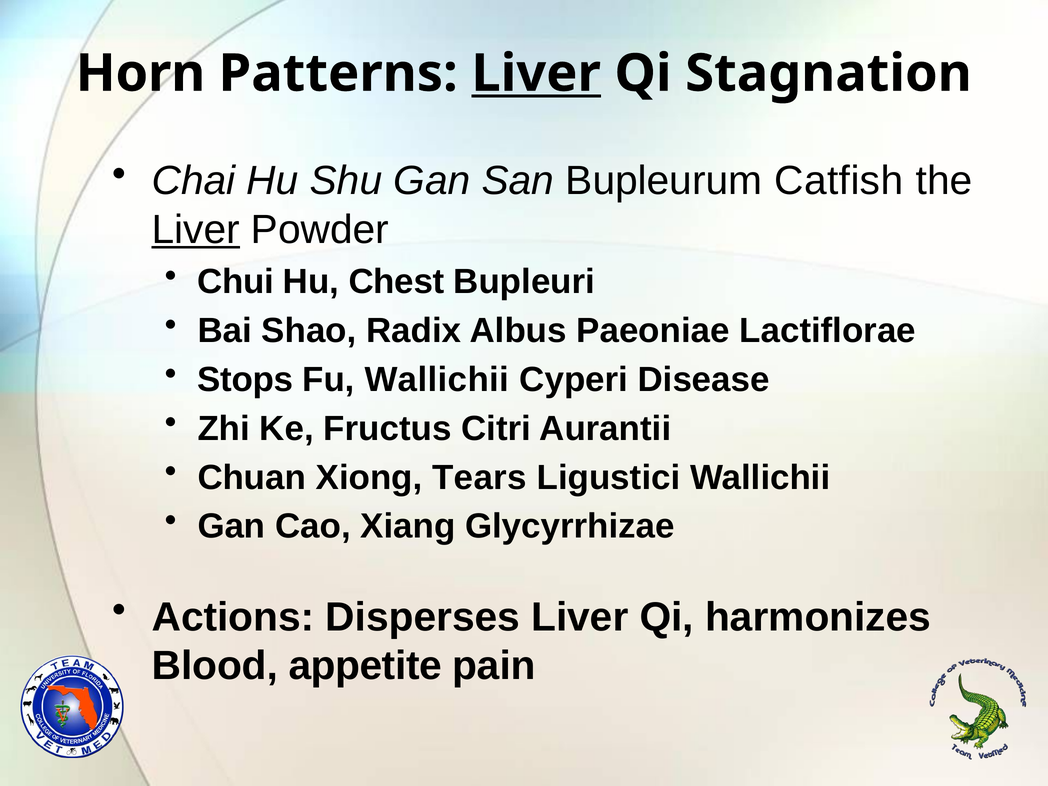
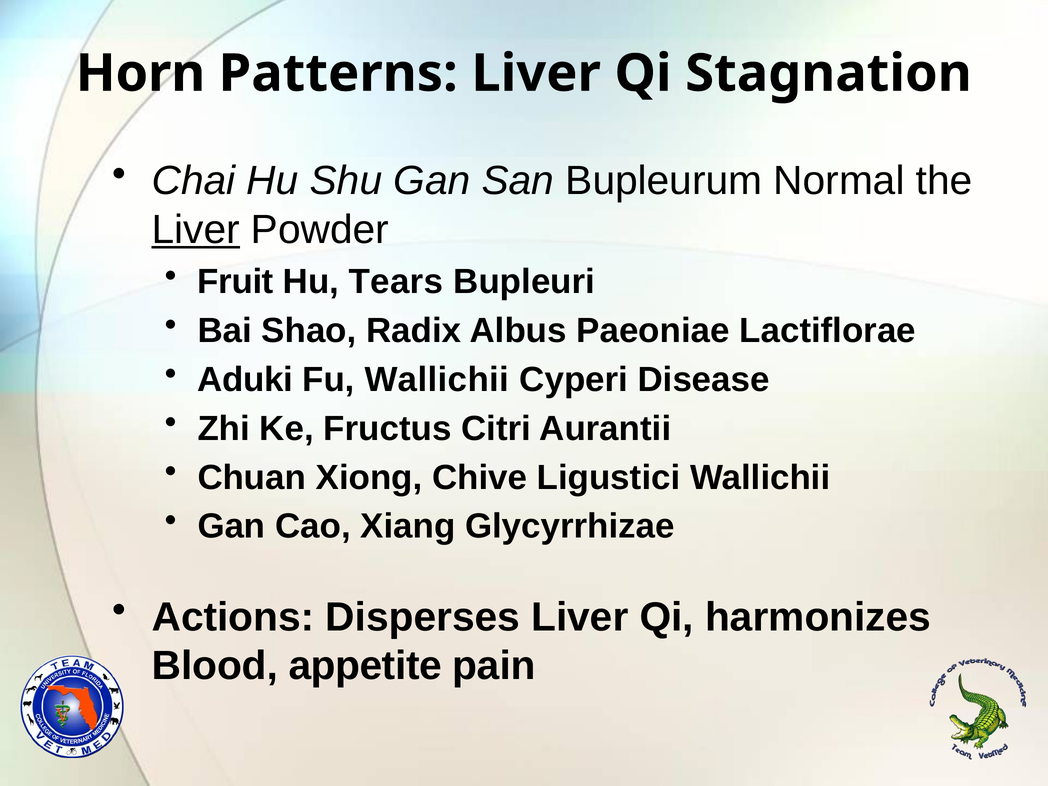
Liver underline: present -> none (536, 73)
Catfish: Catfish -> Normal (839, 181)
Chui: Chui -> Fruit (235, 282)
Chest: Chest -> Tears (396, 282)
Stops: Stops -> Aduki (245, 380)
Tears: Tears -> Chive (480, 478)
